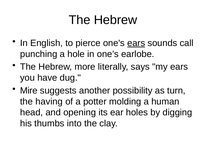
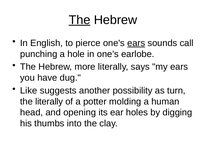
The underline: none -> present (80, 20)
Mire: Mire -> Like (29, 91)
the having: having -> literally (49, 102)
